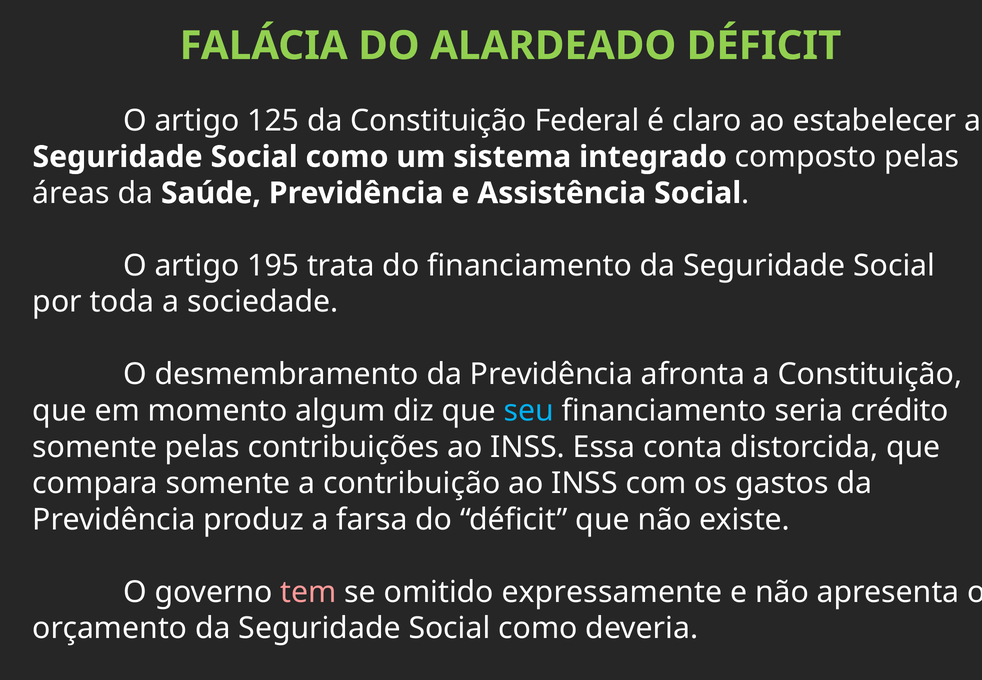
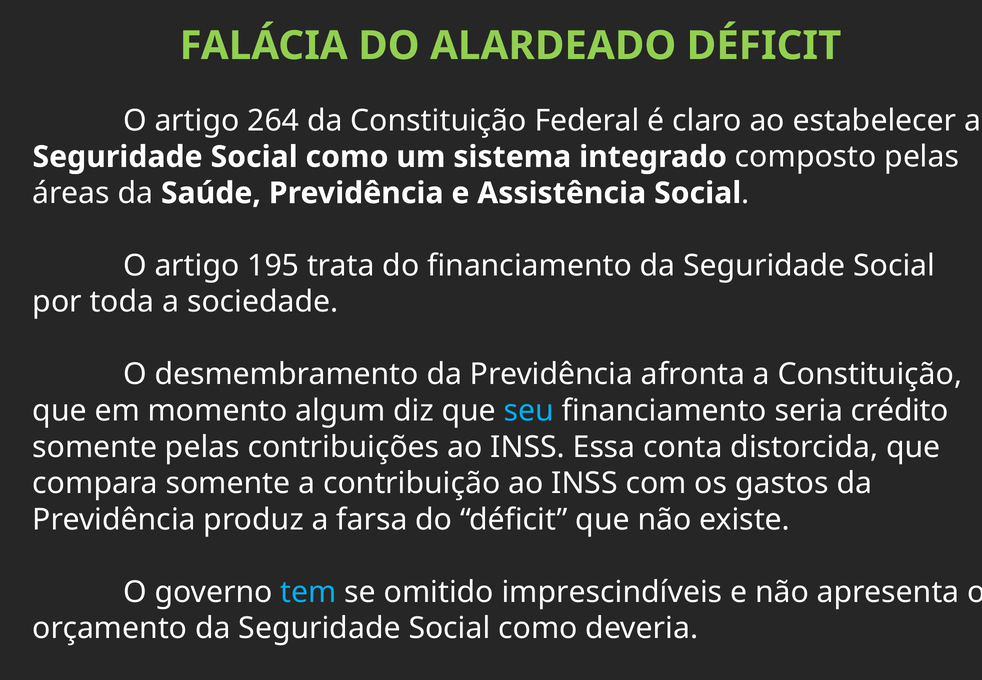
125: 125 -> 264 (273, 121)
tem colour: pink -> light blue (308, 592)
expressamente: expressamente -> imprescindíveis (612, 592)
